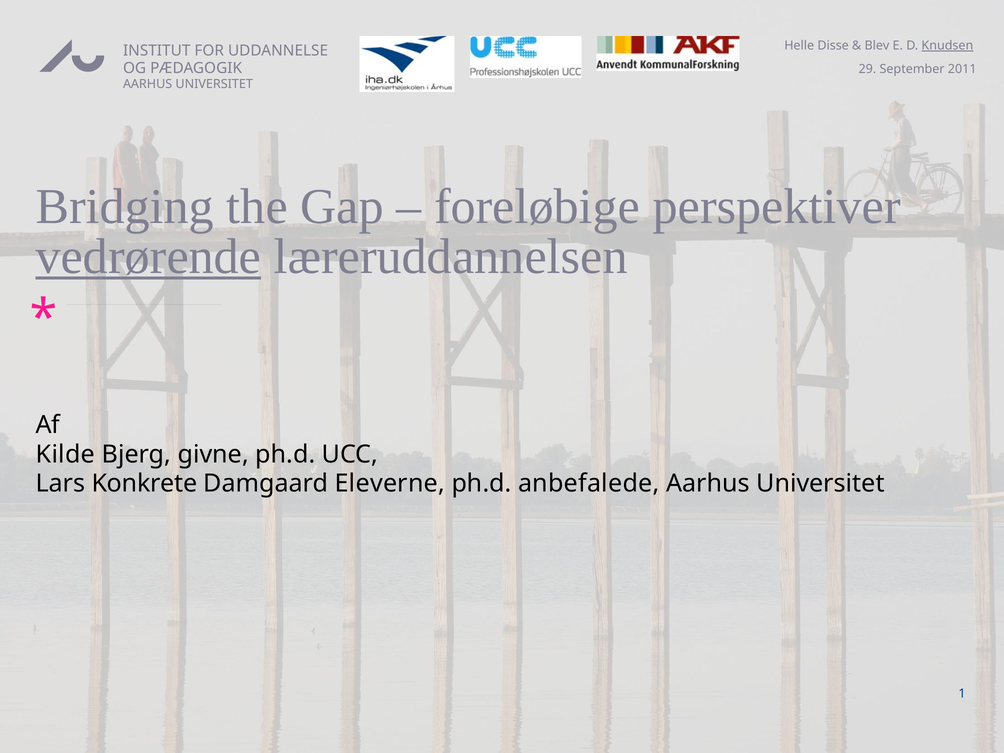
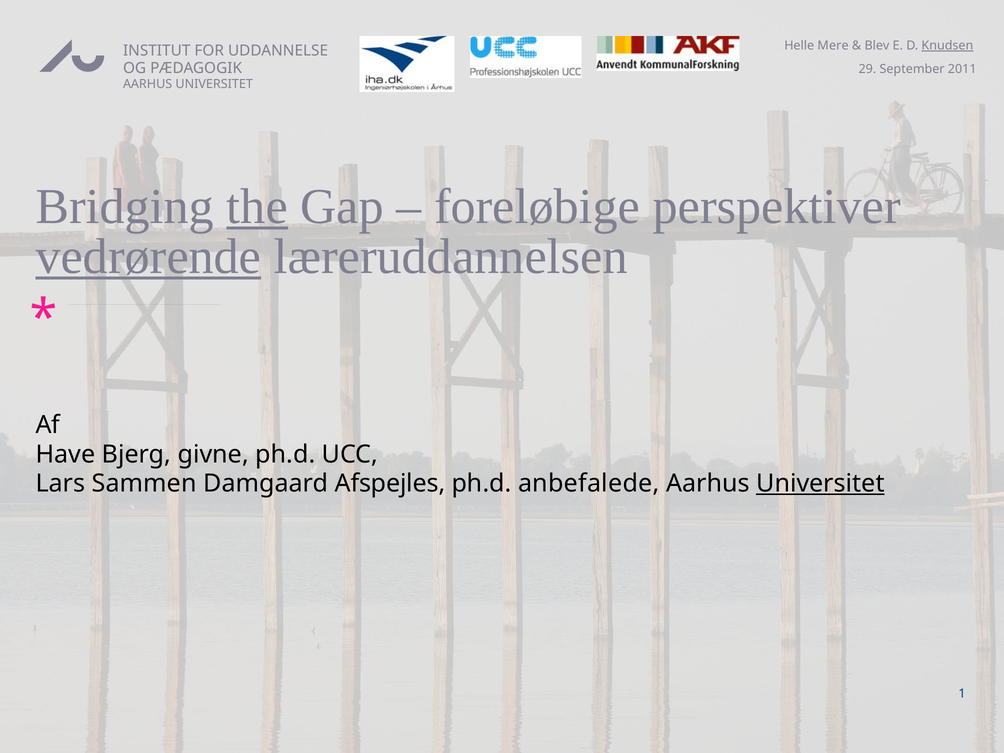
Disse: Disse -> Mere (833, 46)
the underline: none -> present (257, 206)
Kilde: Kilde -> Have (65, 454)
Konkrete: Konkrete -> Sammen (144, 484)
Eleverne: Eleverne -> Afspejles (390, 484)
Universitet underline: none -> present (820, 484)
